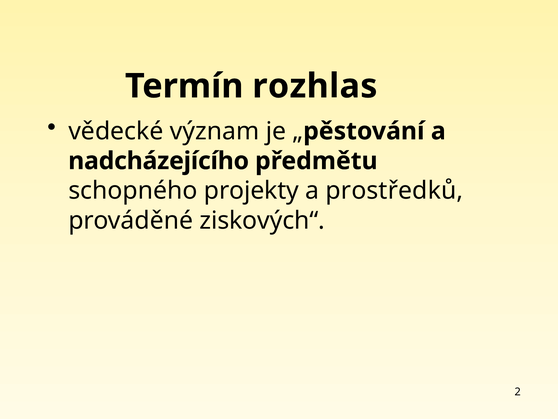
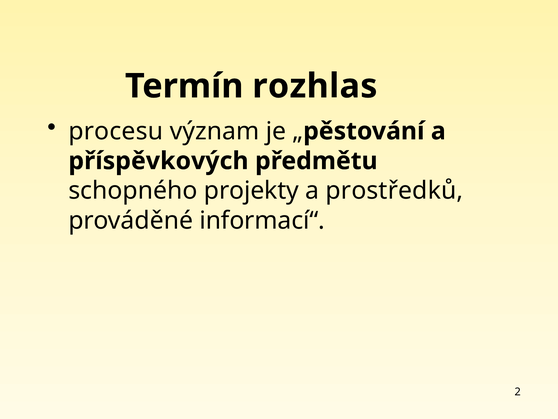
vědecké: vědecké -> procesu (116, 131)
nadcházejícího: nadcházejícího -> příspěvkových (158, 161)
ziskových“: ziskových“ -> informací“ (262, 220)
